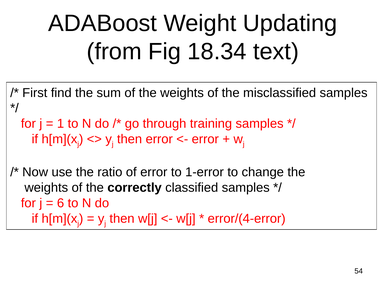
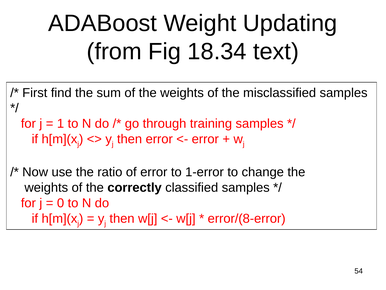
6: 6 -> 0 (61, 203)
error/(4-error: error/(4-error -> error/(8-error (247, 218)
